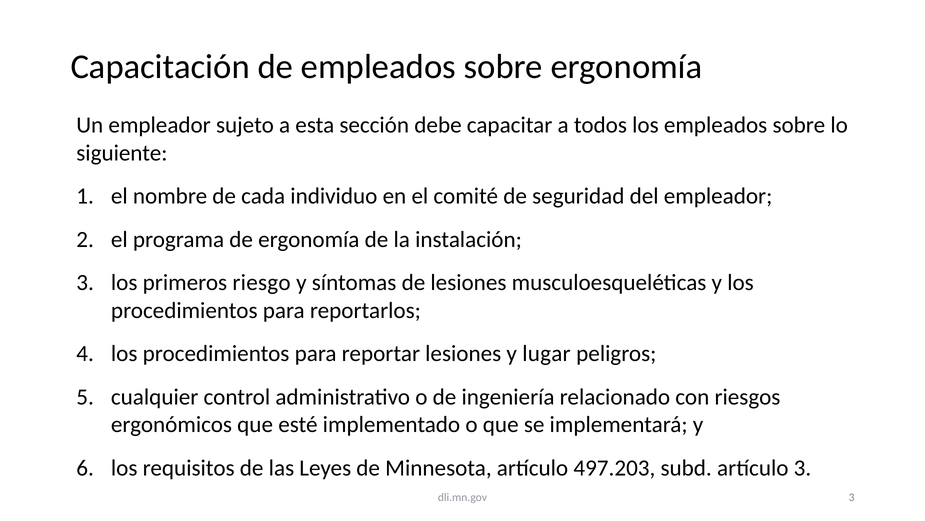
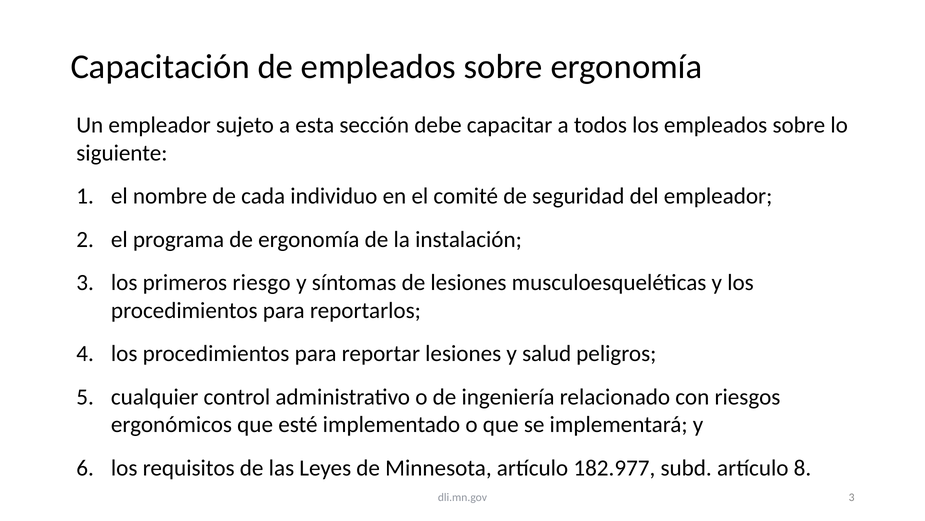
lugar: lugar -> salud (547, 353)
497.203: 497.203 -> 182.977 (614, 467)
artículo 3: 3 -> 8 (802, 467)
